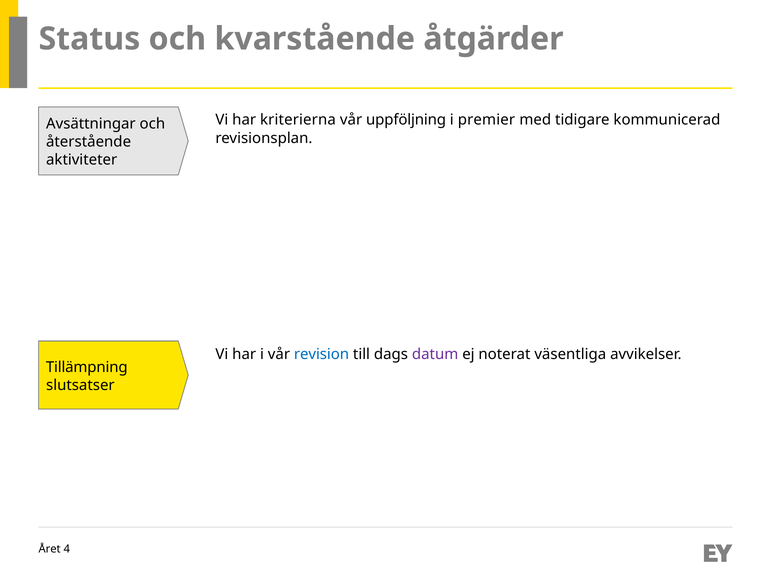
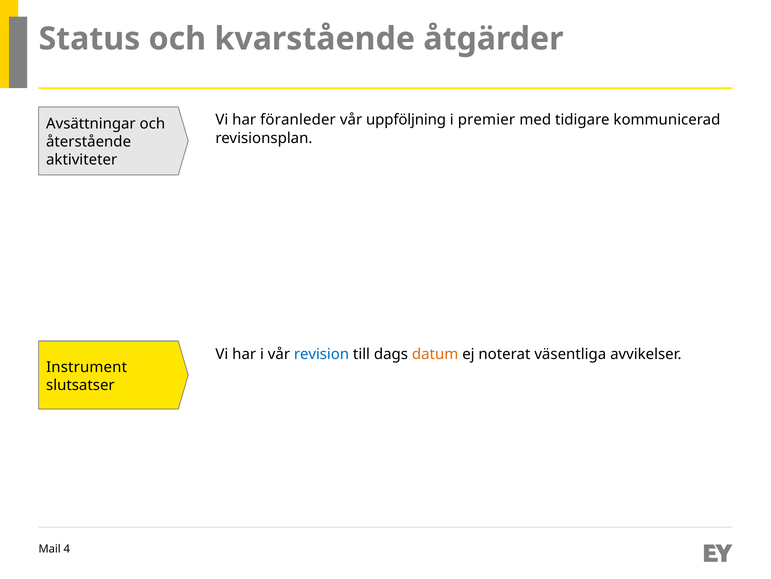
kriterierna: kriterierna -> föranleder (298, 120)
datum colour: purple -> orange (435, 354)
Tillämpning: Tillämpning -> Instrument (87, 367)
Året: Året -> Mail (50, 548)
